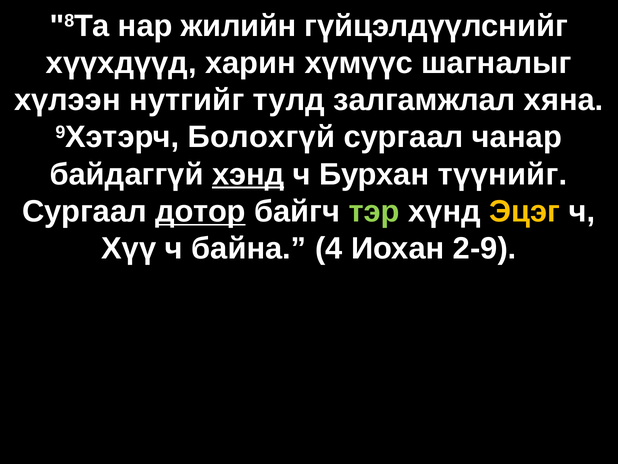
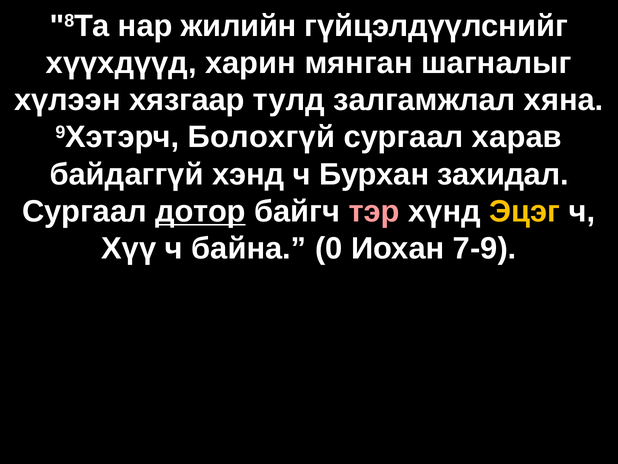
хүмүүс: хүмүүс -> мянган (359, 63)
нутгийг: нутгийг -> хязгаар (187, 100)
чанар: чанар -> харав (517, 137)
хэнд underline: present -> none (248, 174)
түүнийг: түүнийг -> захидал (503, 174)
тэр colour: light green -> pink (374, 211)
4: 4 -> 0 (329, 248)
2-9: 2-9 -> 7-9 (485, 248)
